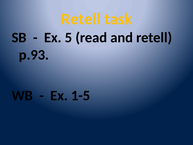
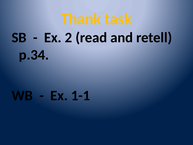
Retell: Retell -> Thank (81, 19)
5: 5 -> 2 (68, 37)
p.93: p.93 -> p.34 (34, 55)
1-5: 1-5 -> 1-1 (81, 95)
